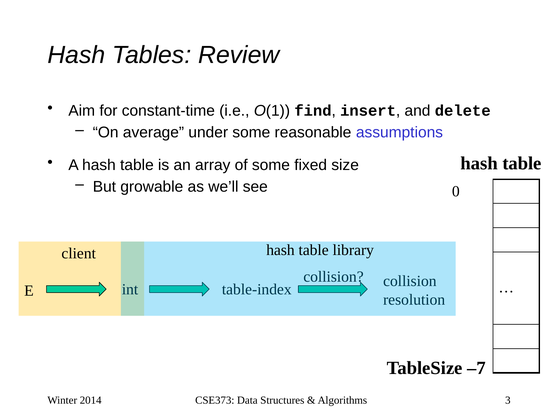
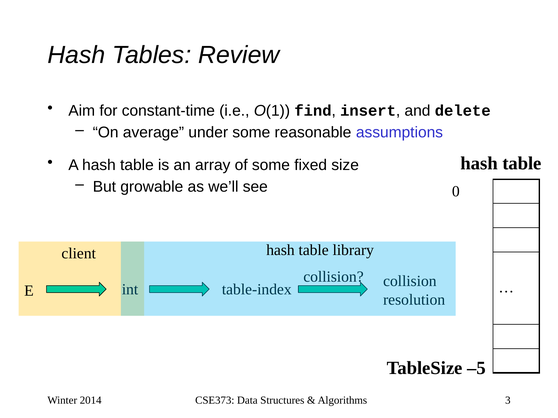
–7: –7 -> –5 (476, 368)
